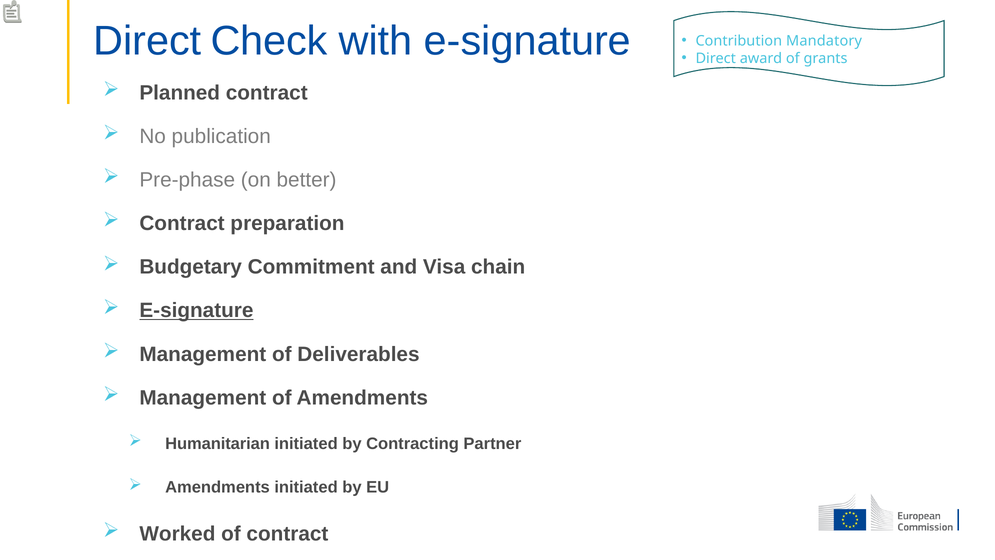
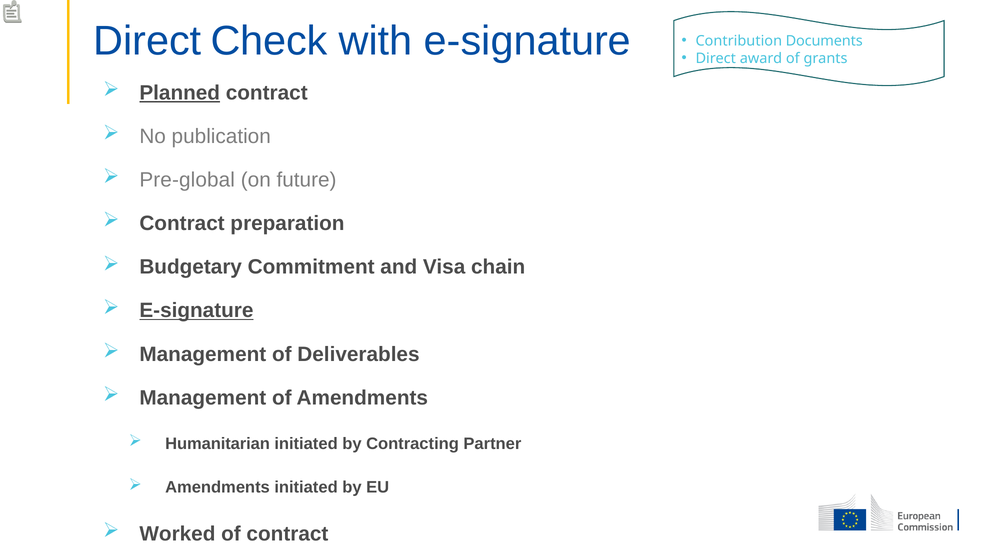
Mandatory: Mandatory -> Documents (824, 41)
Planned underline: none -> present (180, 93)
Pre-phase: Pre-phase -> Pre-global (187, 180)
better: better -> future (307, 180)
